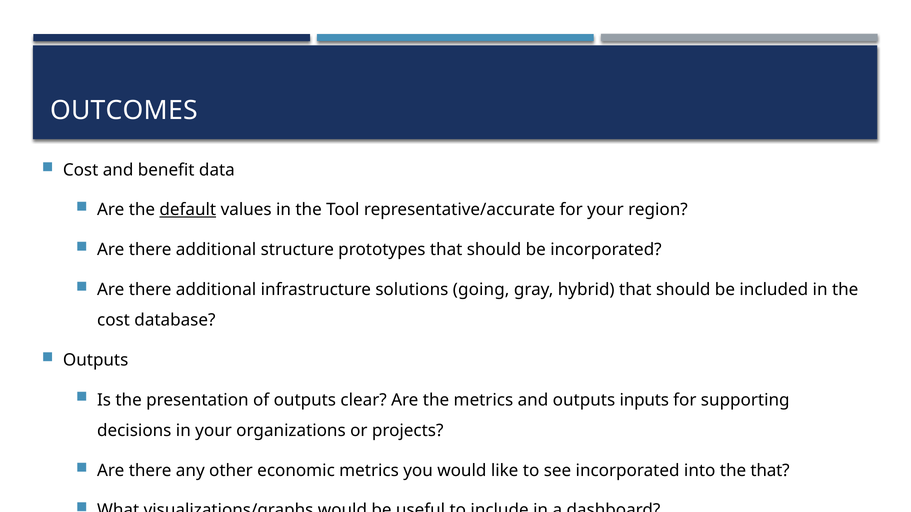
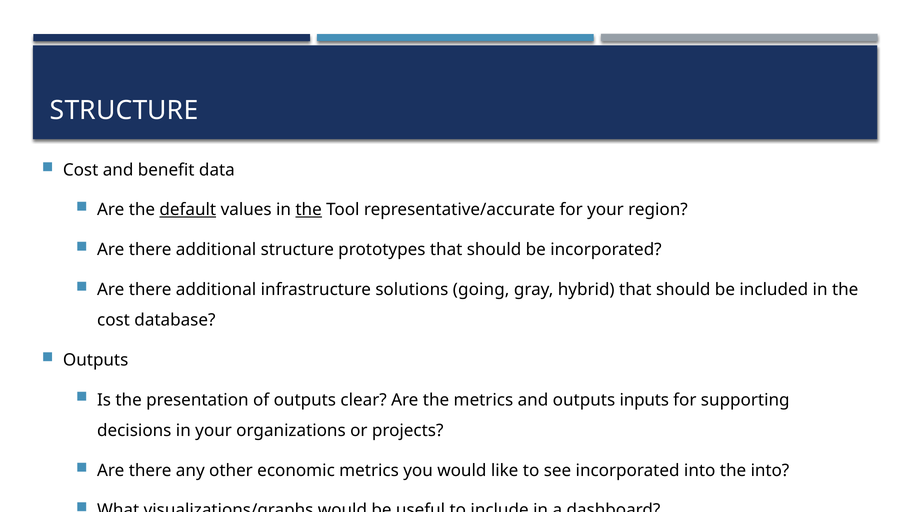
OUTCOMES: OUTCOMES -> STRUCTURE (124, 111)
the underline: none -> present (309, 210)
the that: that -> into (770, 471)
